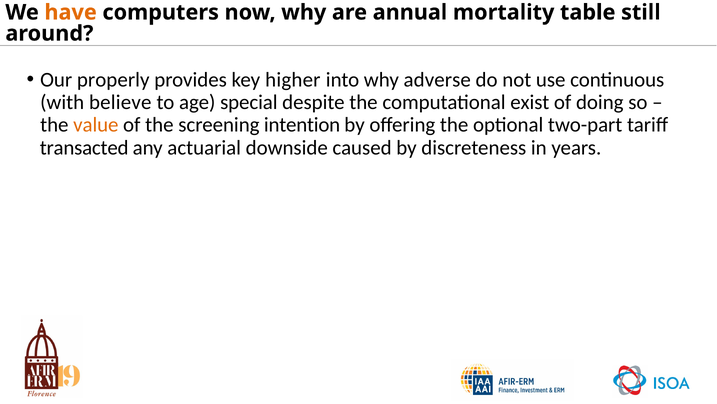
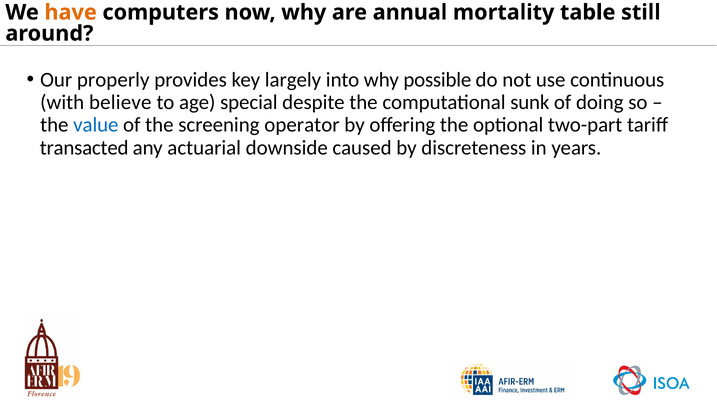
higher: higher -> largely (293, 80)
adverse: adverse -> possible (437, 80)
exist: exist -> sunk (530, 102)
value colour: orange -> blue (96, 125)
intention: intention -> operator (302, 125)
